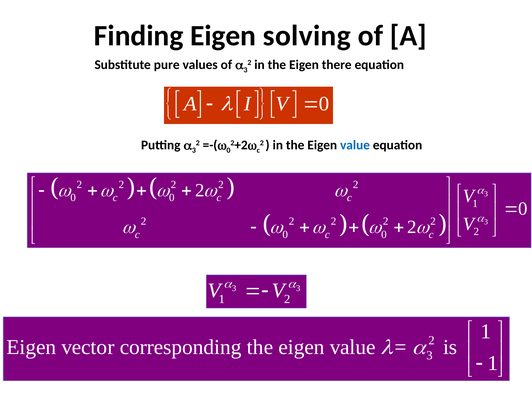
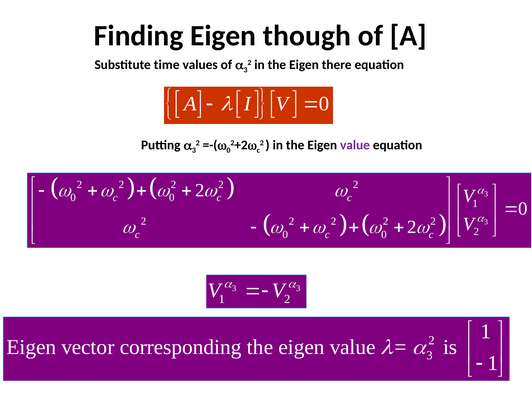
solving: solving -> though (307, 36)
pure: pure -> time (167, 65)
value colour: blue -> purple (355, 145)
